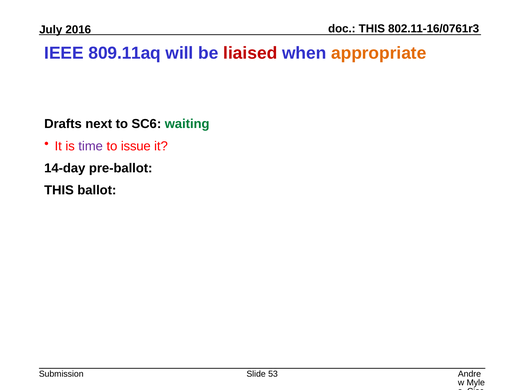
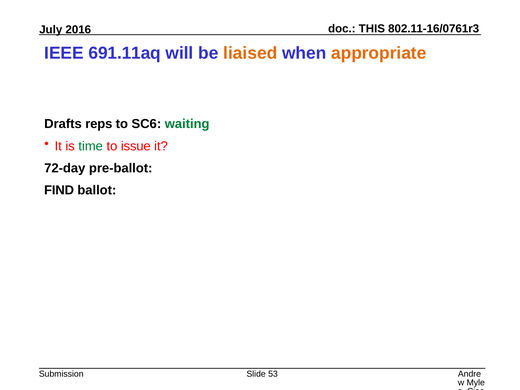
809.11aq: 809.11aq -> 691.11aq (125, 53)
liaised colour: red -> orange (250, 53)
next: next -> reps (99, 124)
time colour: purple -> green (91, 146)
14-day: 14-day -> 72-day (65, 168)
THIS: THIS -> FIND (59, 190)
